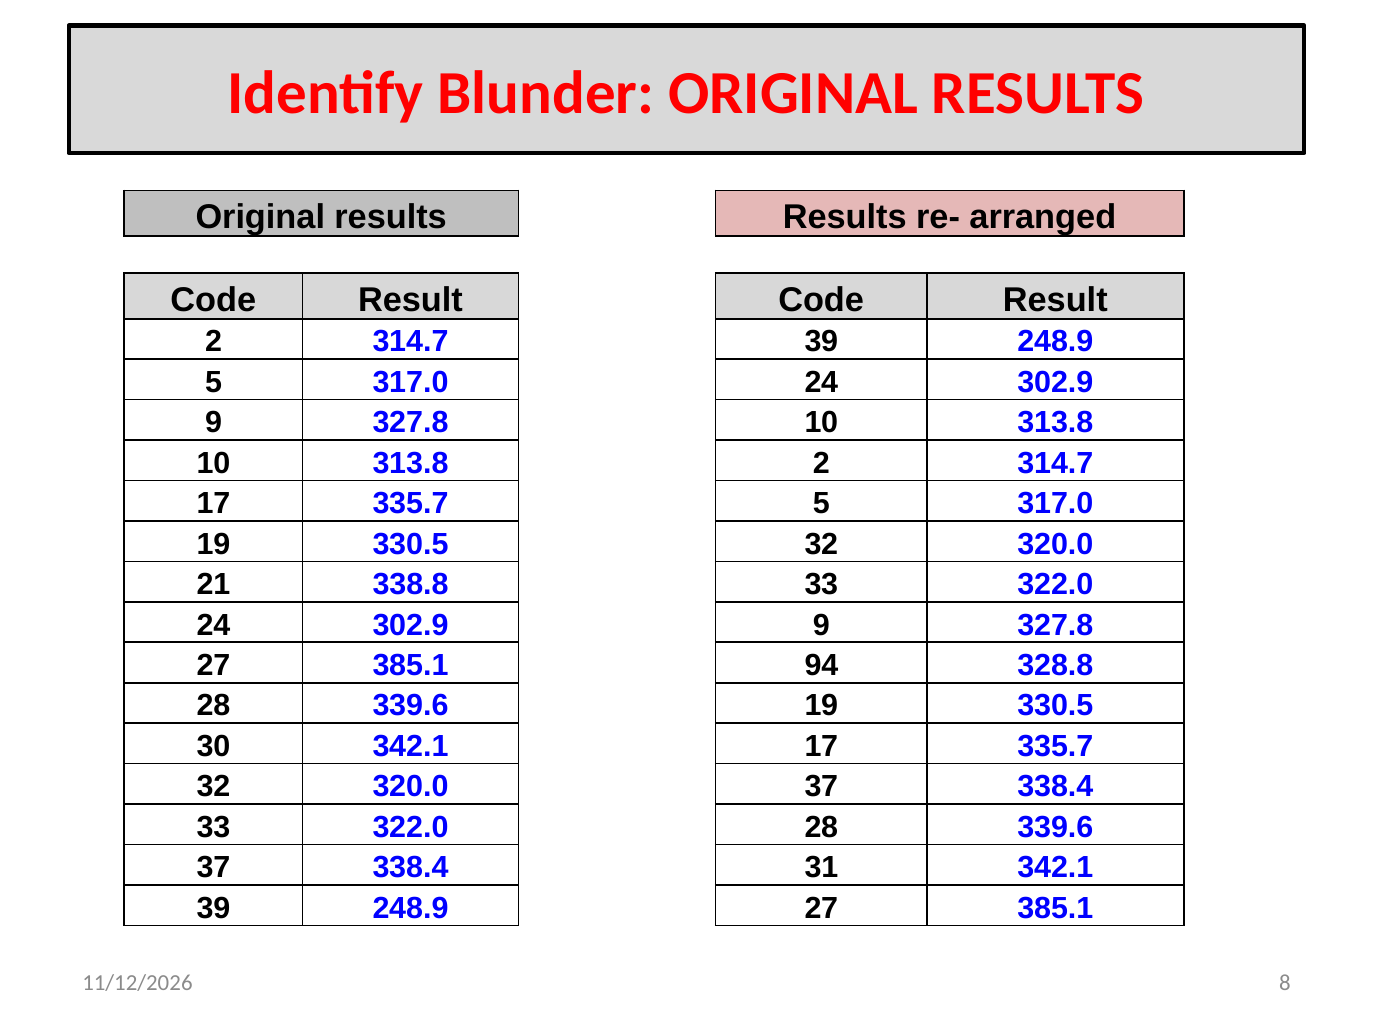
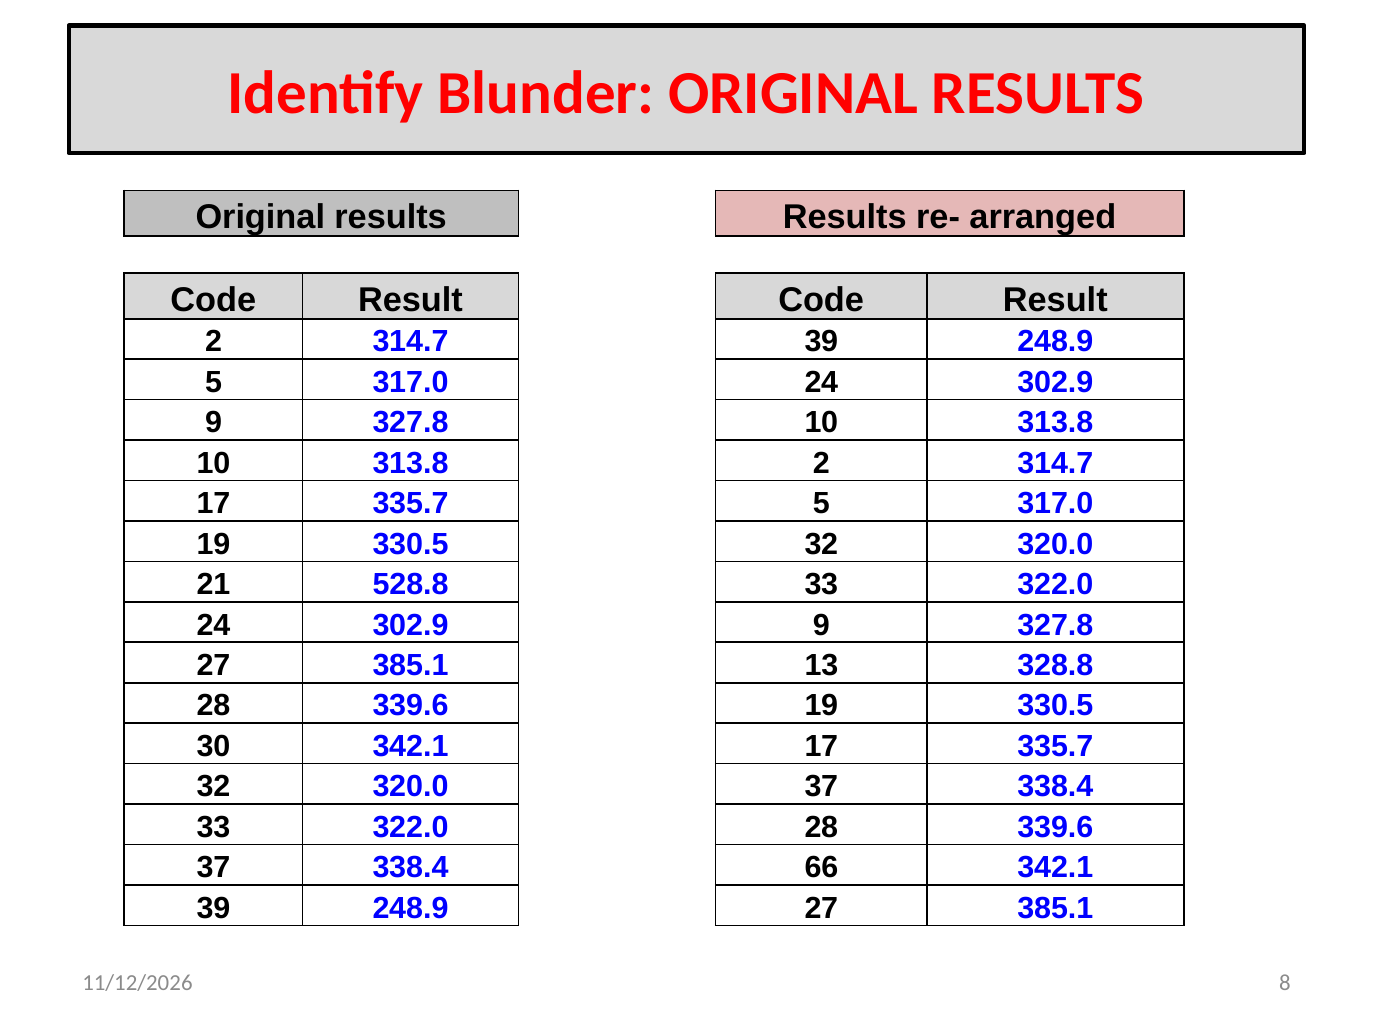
338.8: 338.8 -> 528.8 (411, 584)
94: 94 -> 13 (821, 665)
31: 31 -> 66 (821, 867)
